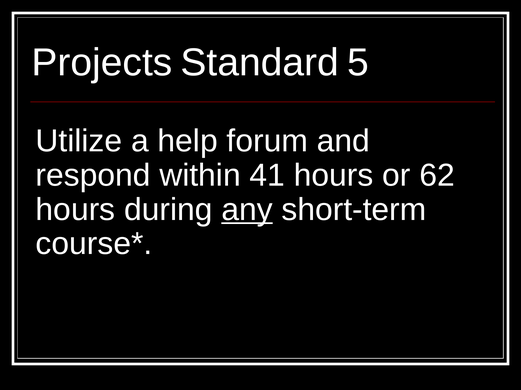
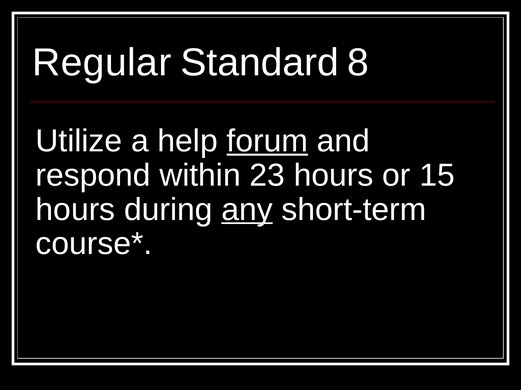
Projects: Projects -> Regular (102, 63)
5: 5 -> 8 (358, 63)
forum underline: none -> present (267, 141)
41: 41 -> 23 (267, 176)
62: 62 -> 15 (437, 176)
